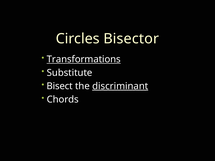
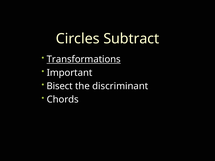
Bisector: Bisector -> Subtract (131, 39)
Substitute: Substitute -> Important (70, 73)
discriminant underline: present -> none (120, 86)
